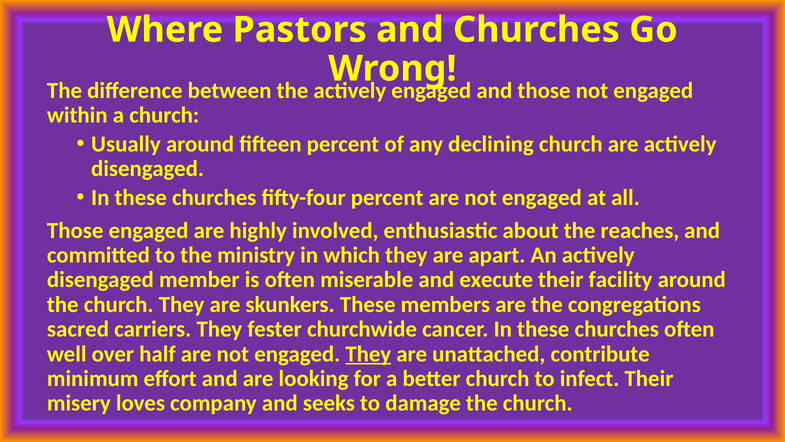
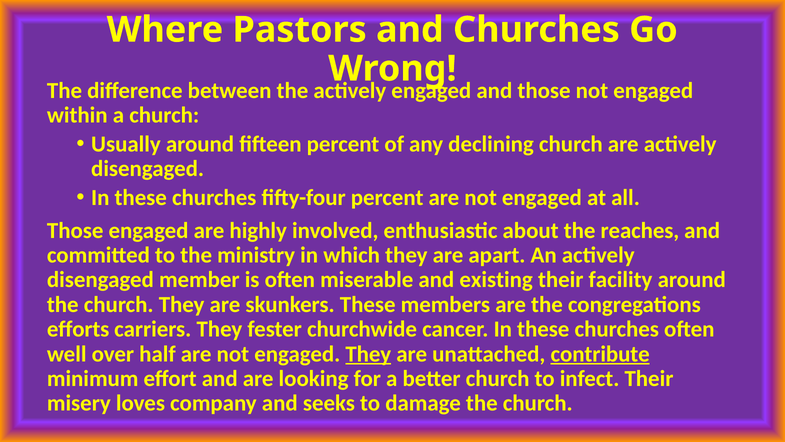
execute: execute -> existing (496, 280)
sacred: sacred -> efforts (78, 329)
contribute underline: none -> present (600, 354)
